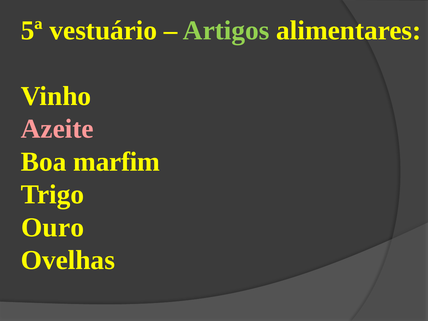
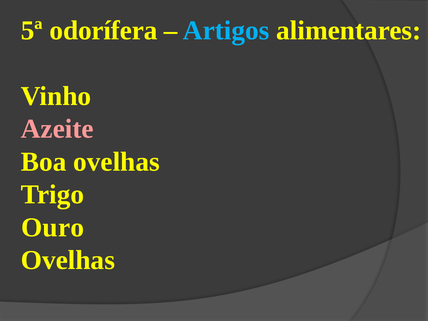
vestuário: vestuário -> odorífera (103, 30)
Artigos colour: light green -> light blue (226, 30)
Boa marfim: marfim -> ovelhas (117, 162)
